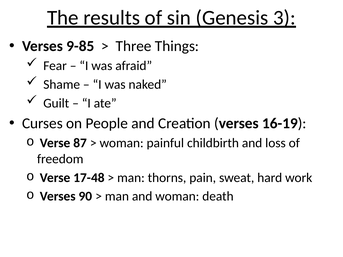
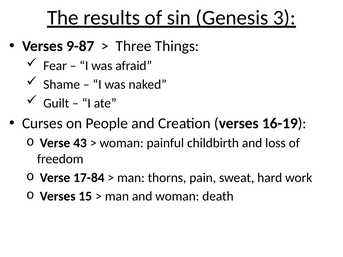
9-85: 9-85 -> 9-87 (80, 46)
87: 87 -> 43 (80, 143)
17-48: 17-48 -> 17-84 (89, 178)
90: 90 -> 15 (85, 196)
